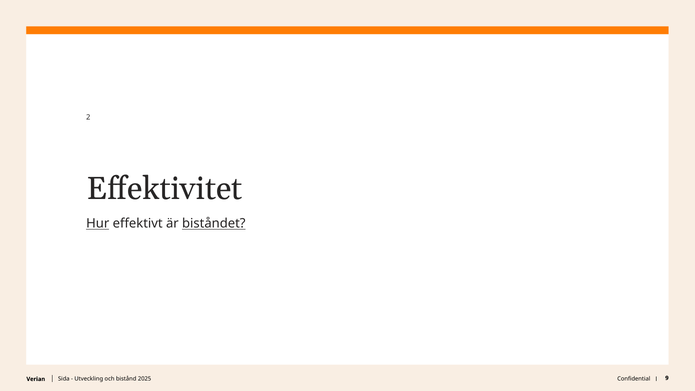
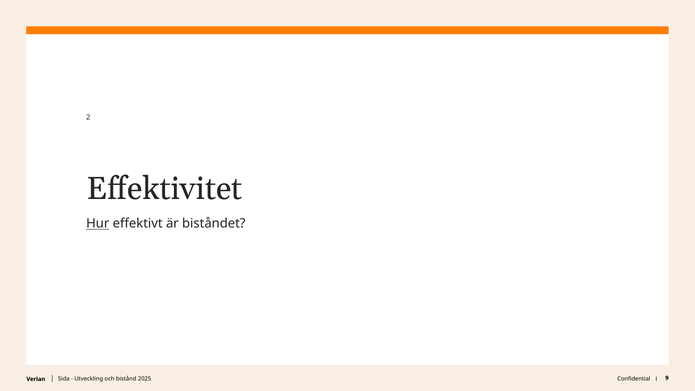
biståndet underline: present -> none (214, 224)
